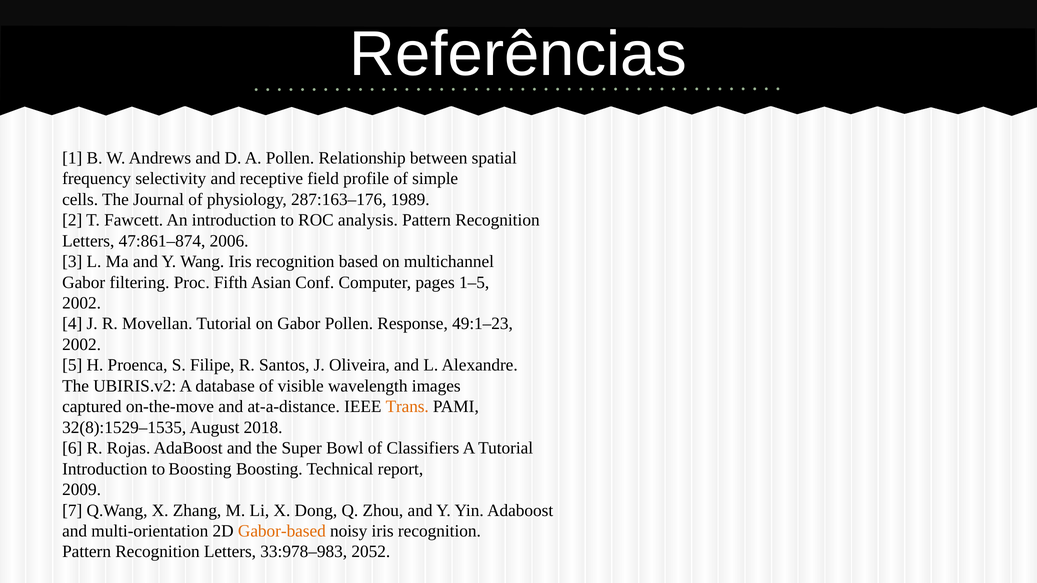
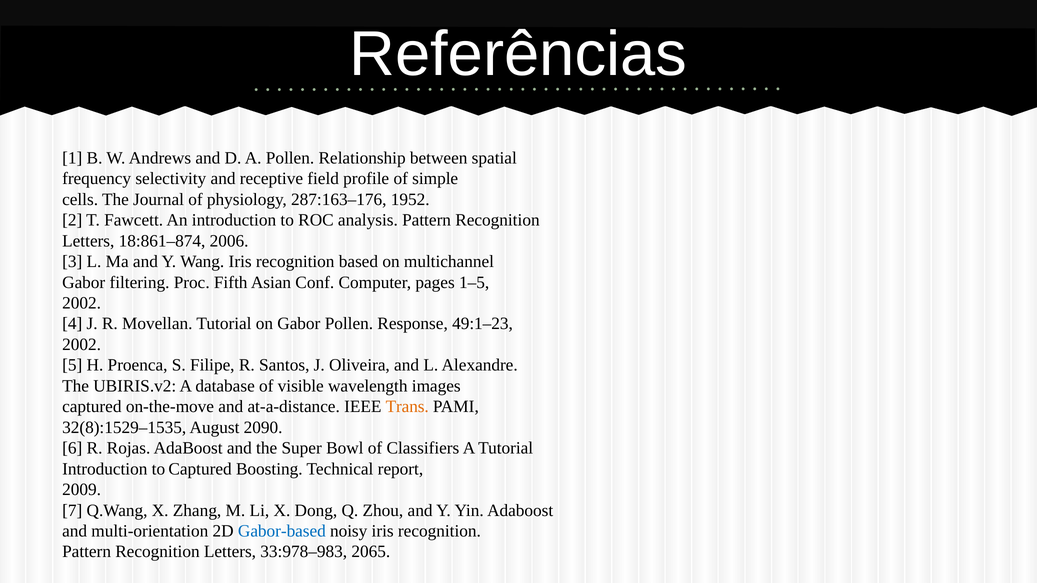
1989: 1989 -> 1952 (410, 200)
47:861–874: 47:861–874 -> 18:861–874 (162, 241)
2018: 2018 -> 2090 (263, 428)
to Boosting: Boosting -> Captured (200, 469)
Gabor-based colour: orange -> blue (282, 531)
2052: 2052 -> 2065 (371, 552)
